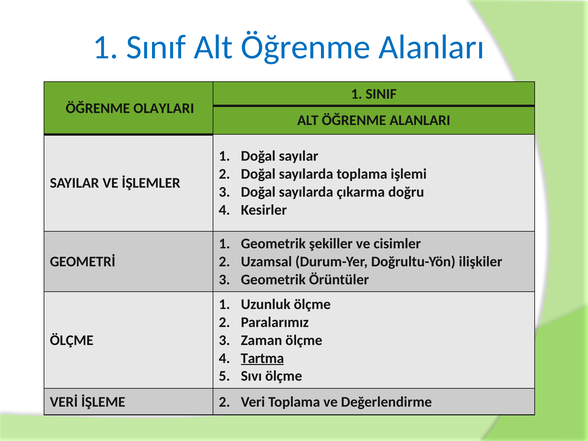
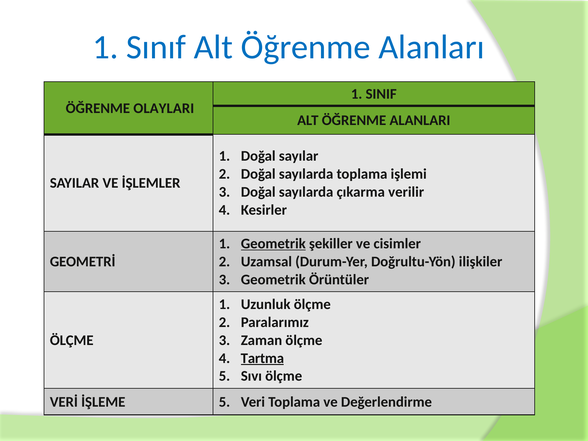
doğru: doğru -> verilir (406, 192)
Geometrik underline: none -> present (273, 244)
İŞLEME 2: 2 -> 5 (224, 402)
